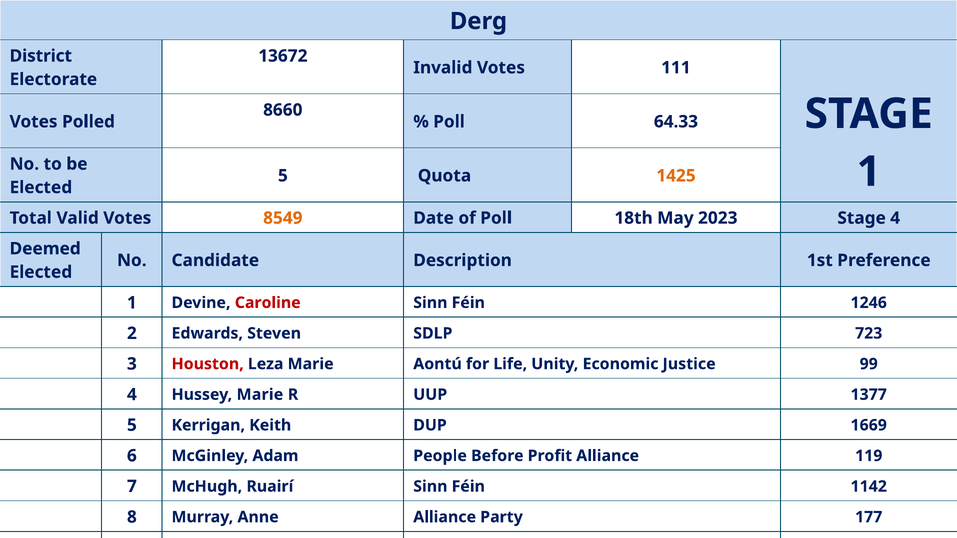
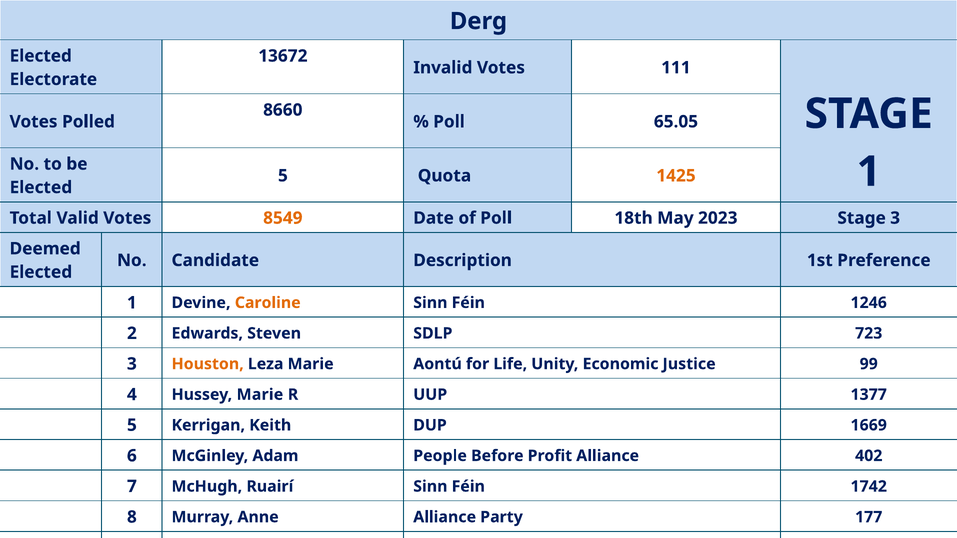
District: District -> Elected (41, 56)
64.33: 64.33 -> 65.05 (676, 122)
Stage 4: 4 -> 3 (895, 218)
Caroline colour: red -> orange (268, 303)
Houston colour: red -> orange (208, 364)
119: 119 -> 402 (869, 456)
1142: 1142 -> 1742 (869, 487)
